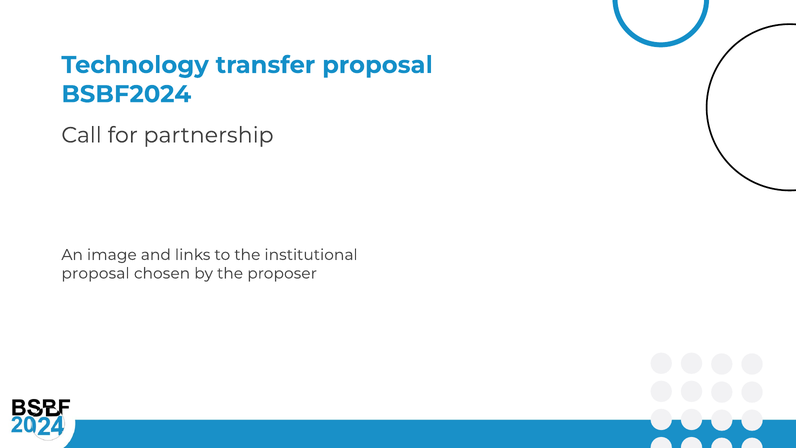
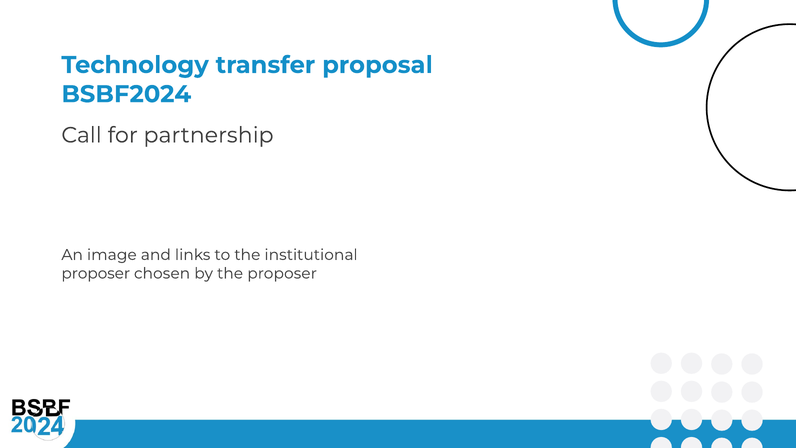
proposal: proposal -> proposer (96, 273)
